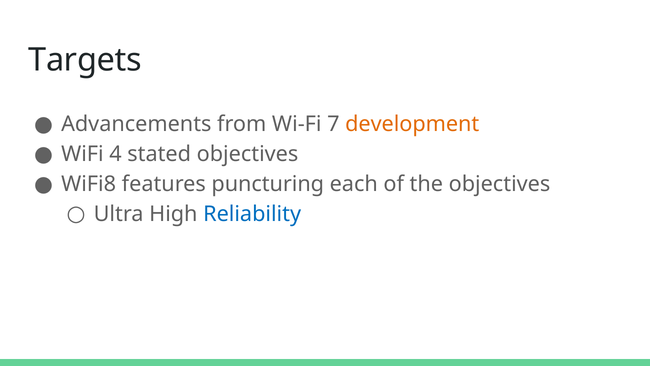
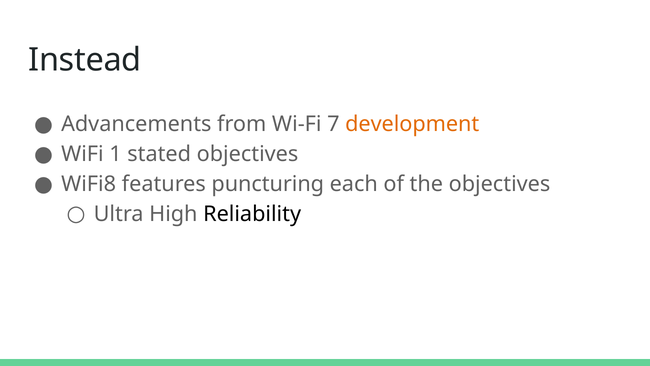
Targets: Targets -> Instead (85, 60)
4: 4 -> 1 (116, 154)
Reliability colour: blue -> black (252, 214)
